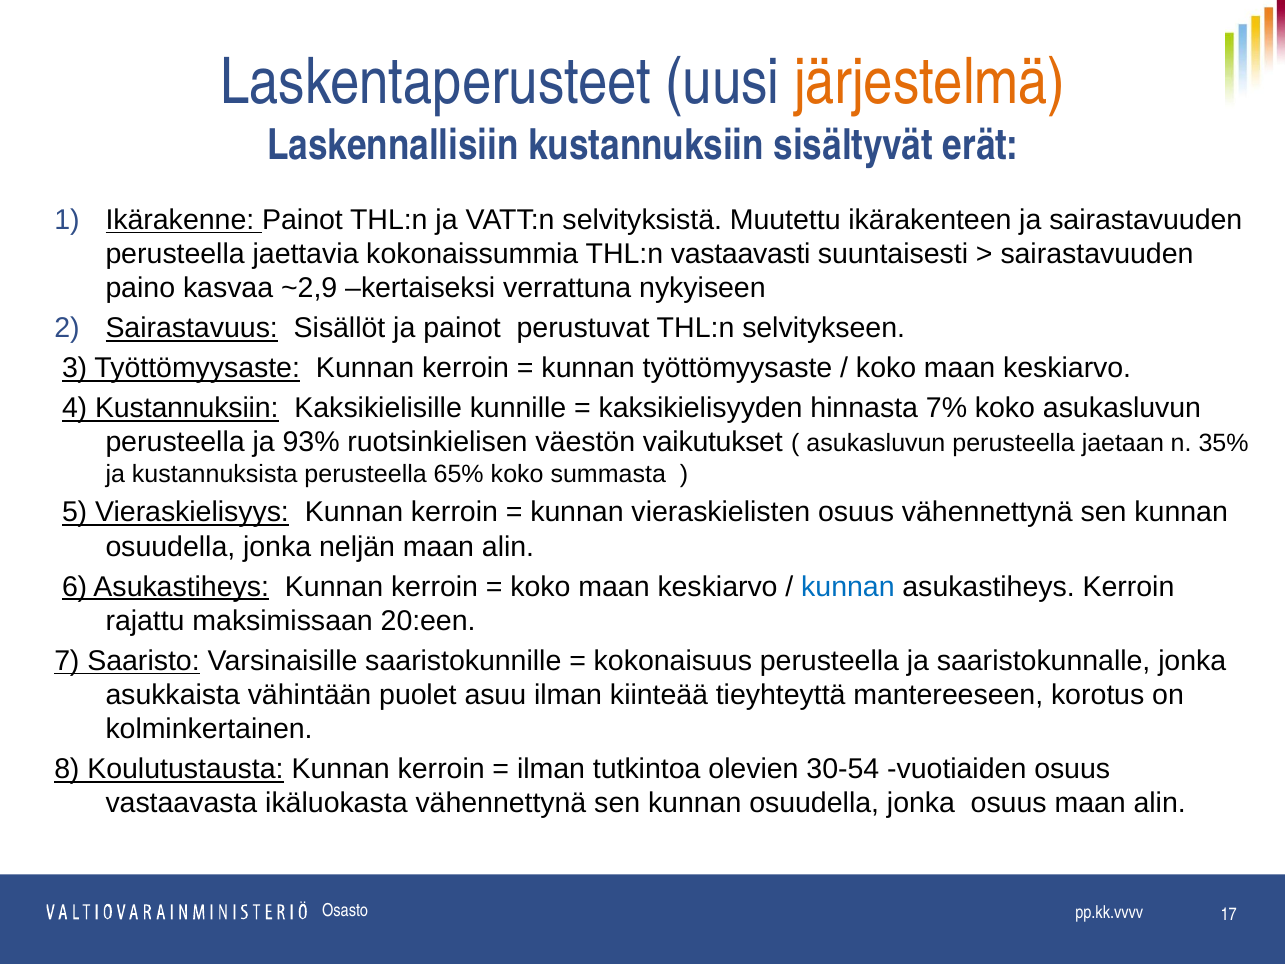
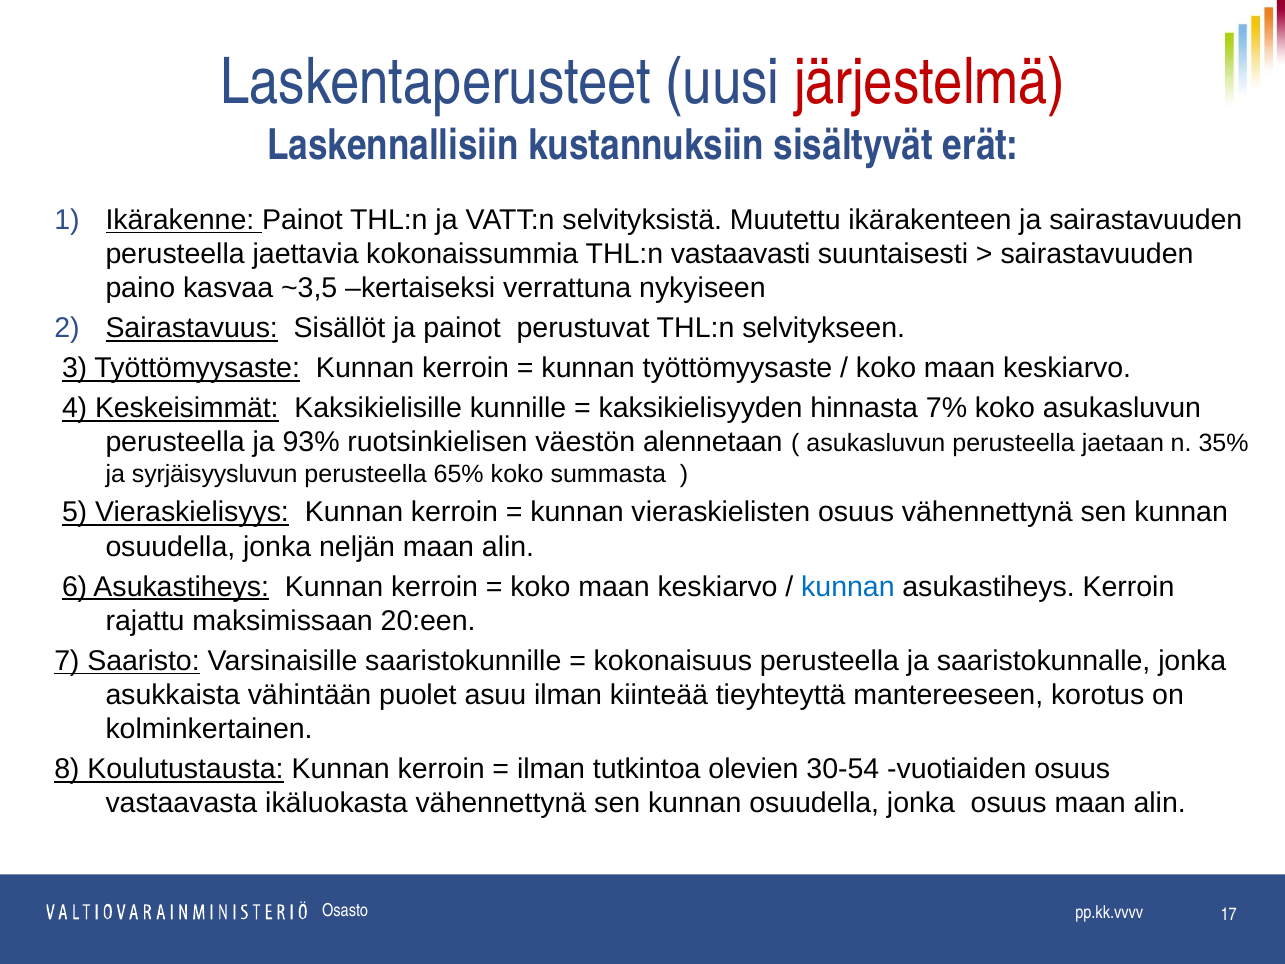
järjestelmä colour: orange -> red (930, 83)
~2,9: ~2,9 -> ~3,5 (309, 288)
4 Kustannuksiin: Kustannuksiin -> Keskeisimmät (187, 408)
vaikutukset: vaikutukset -> alennetaan (713, 442)
kustannuksista: kustannuksista -> syrjäisyysluvun (215, 474)
